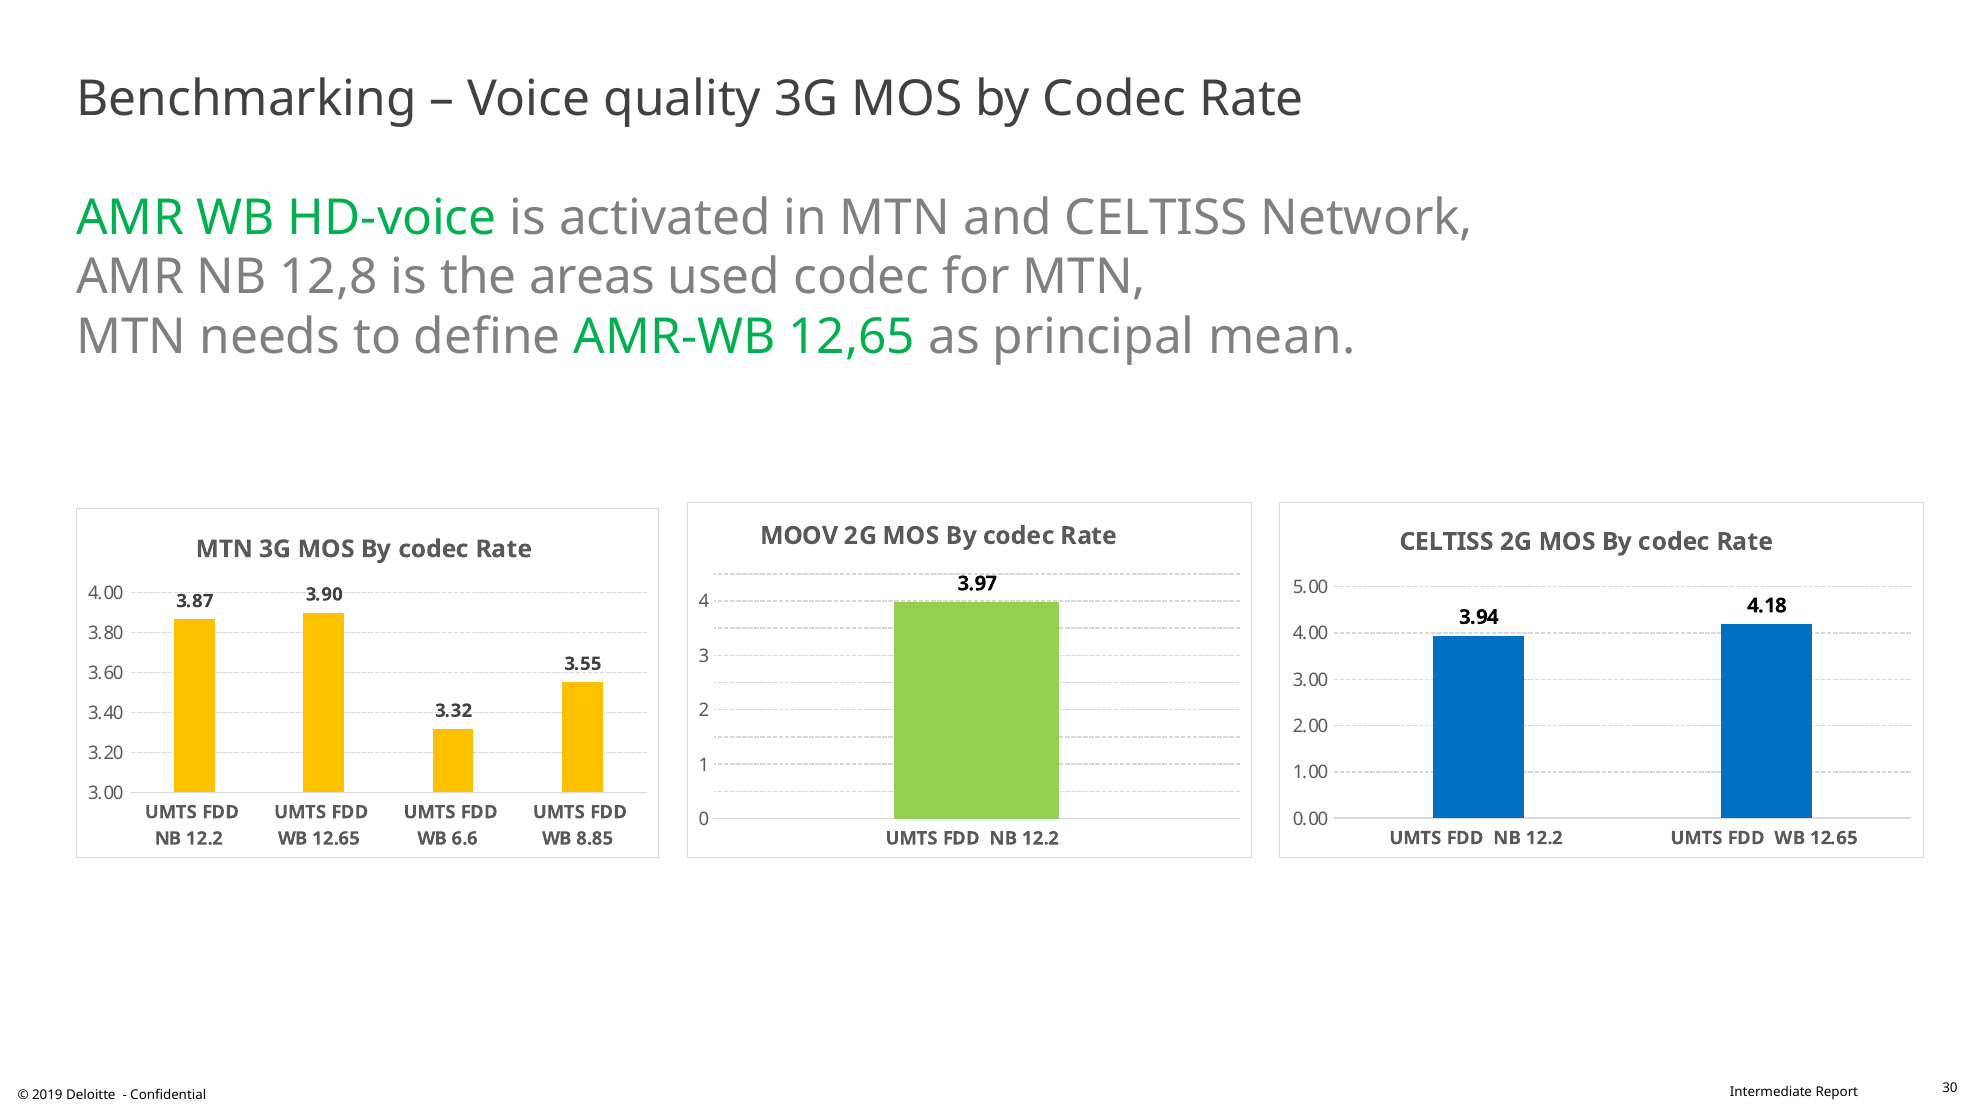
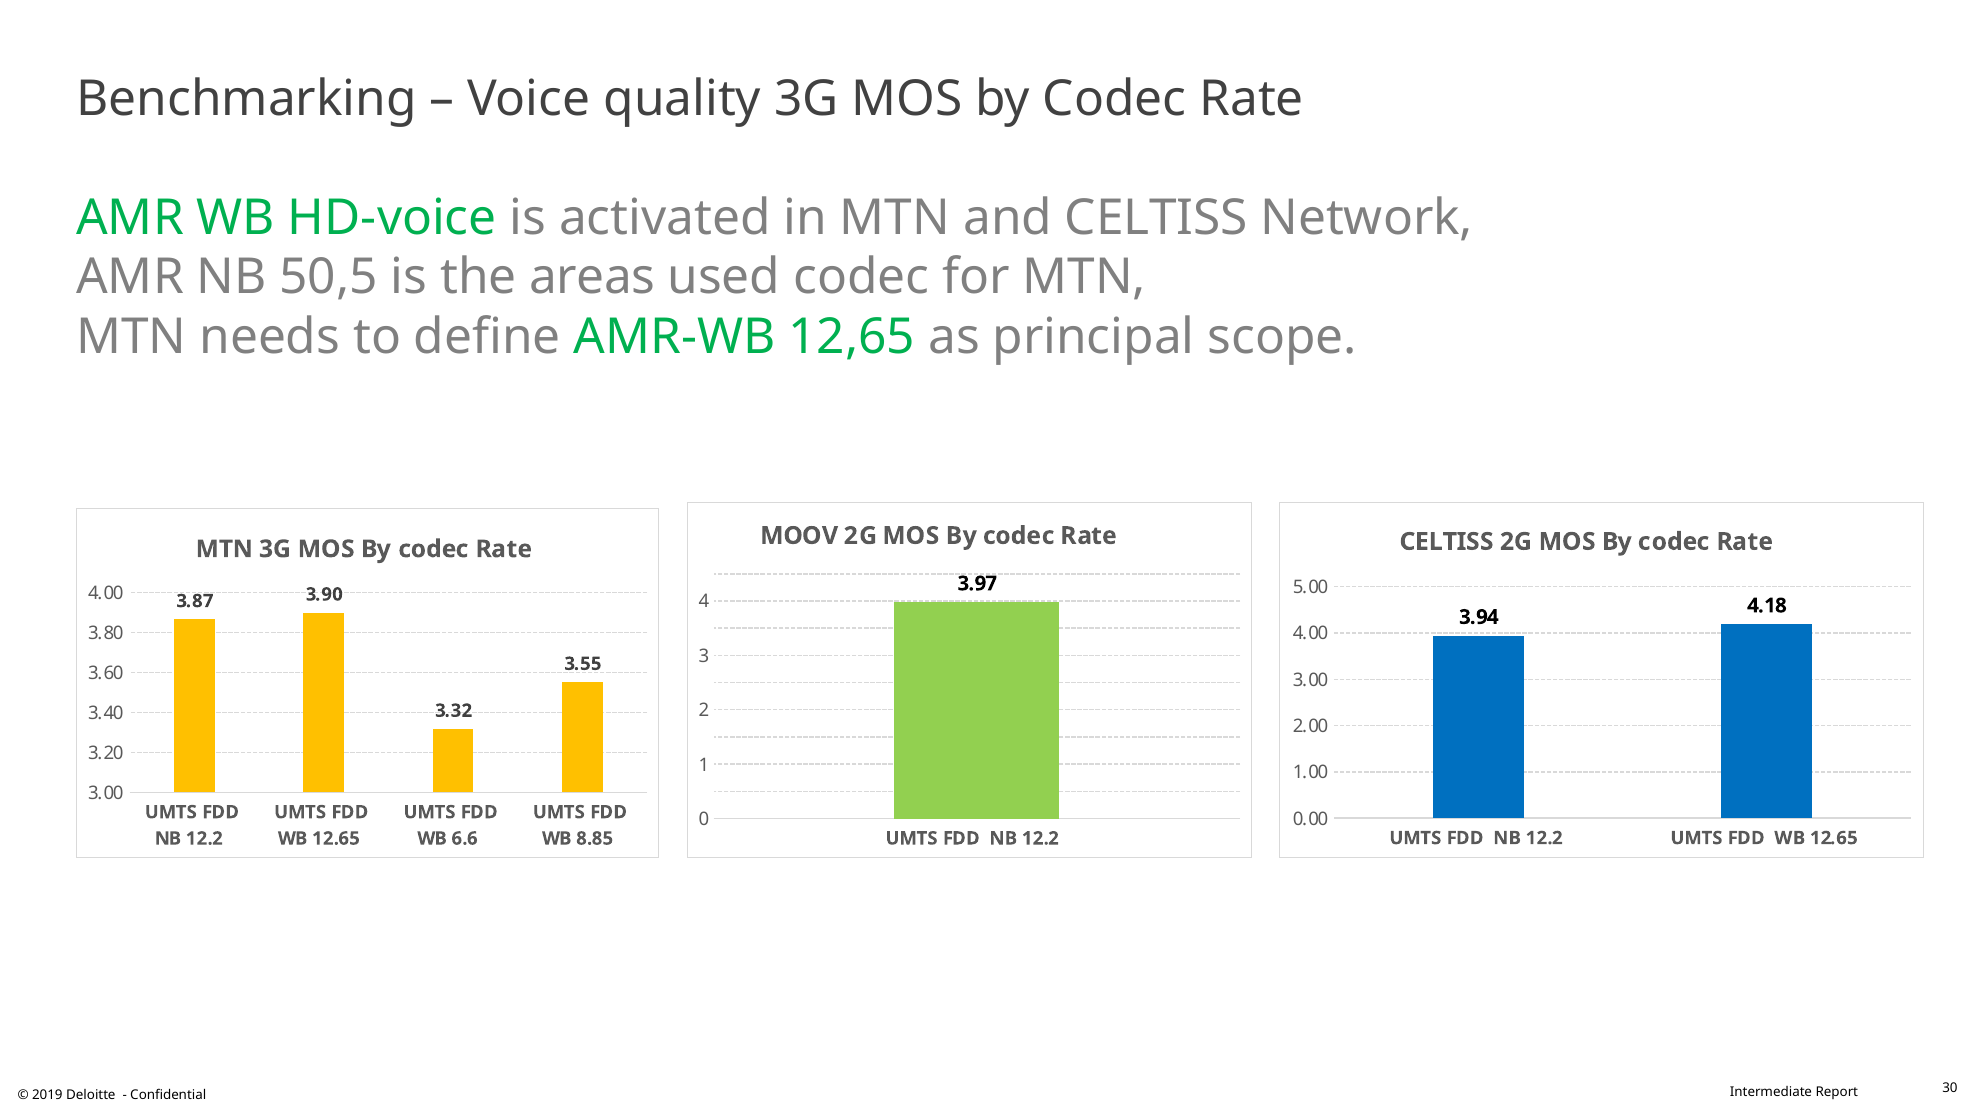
12,8: 12,8 -> 50,5 (329, 277)
mean: mean -> scope (1282, 337)
